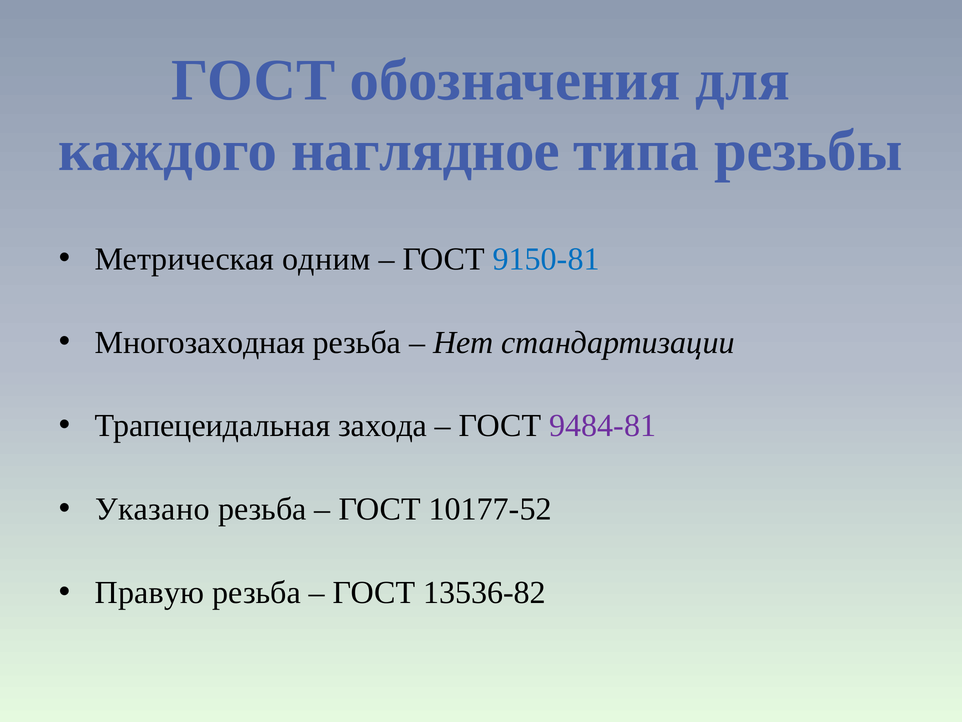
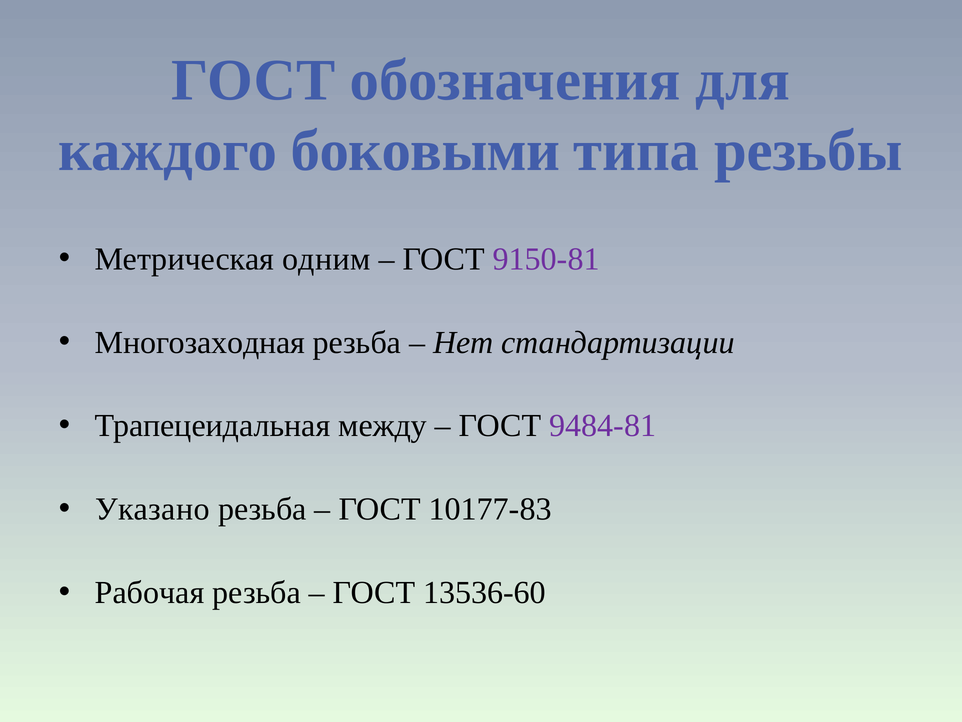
наглядное: наглядное -> боковыми (426, 151)
9150-81 colour: blue -> purple (546, 259)
захода: захода -> между (383, 426)
10177-52: 10177-52 -> 10177-83 (490, 509)
Правую: Правую -> Рабочая (150, 592)
13536-82: 13536-82 -> 13536-60 (485, 592)
